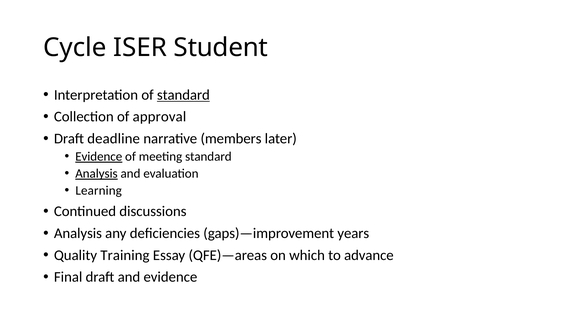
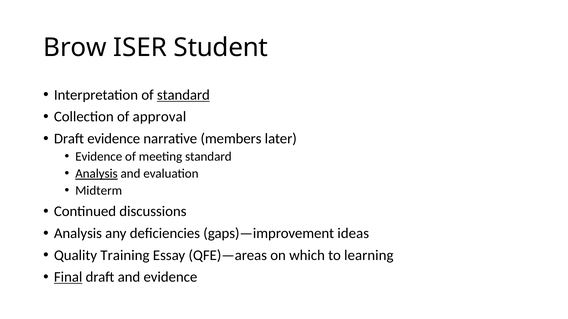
Cycle: Cycle -> Brow (75, 48)
Draft deadline: deadline -> evidence (114, 139)
Evidence underline: present -> none (99, 157)
Learning: Learning -> Midterm (99, 191)
years: years -> ideas (353, 234)
advance: advance -> learning (369, 256)
Final underline: none -> present (68, 277)
